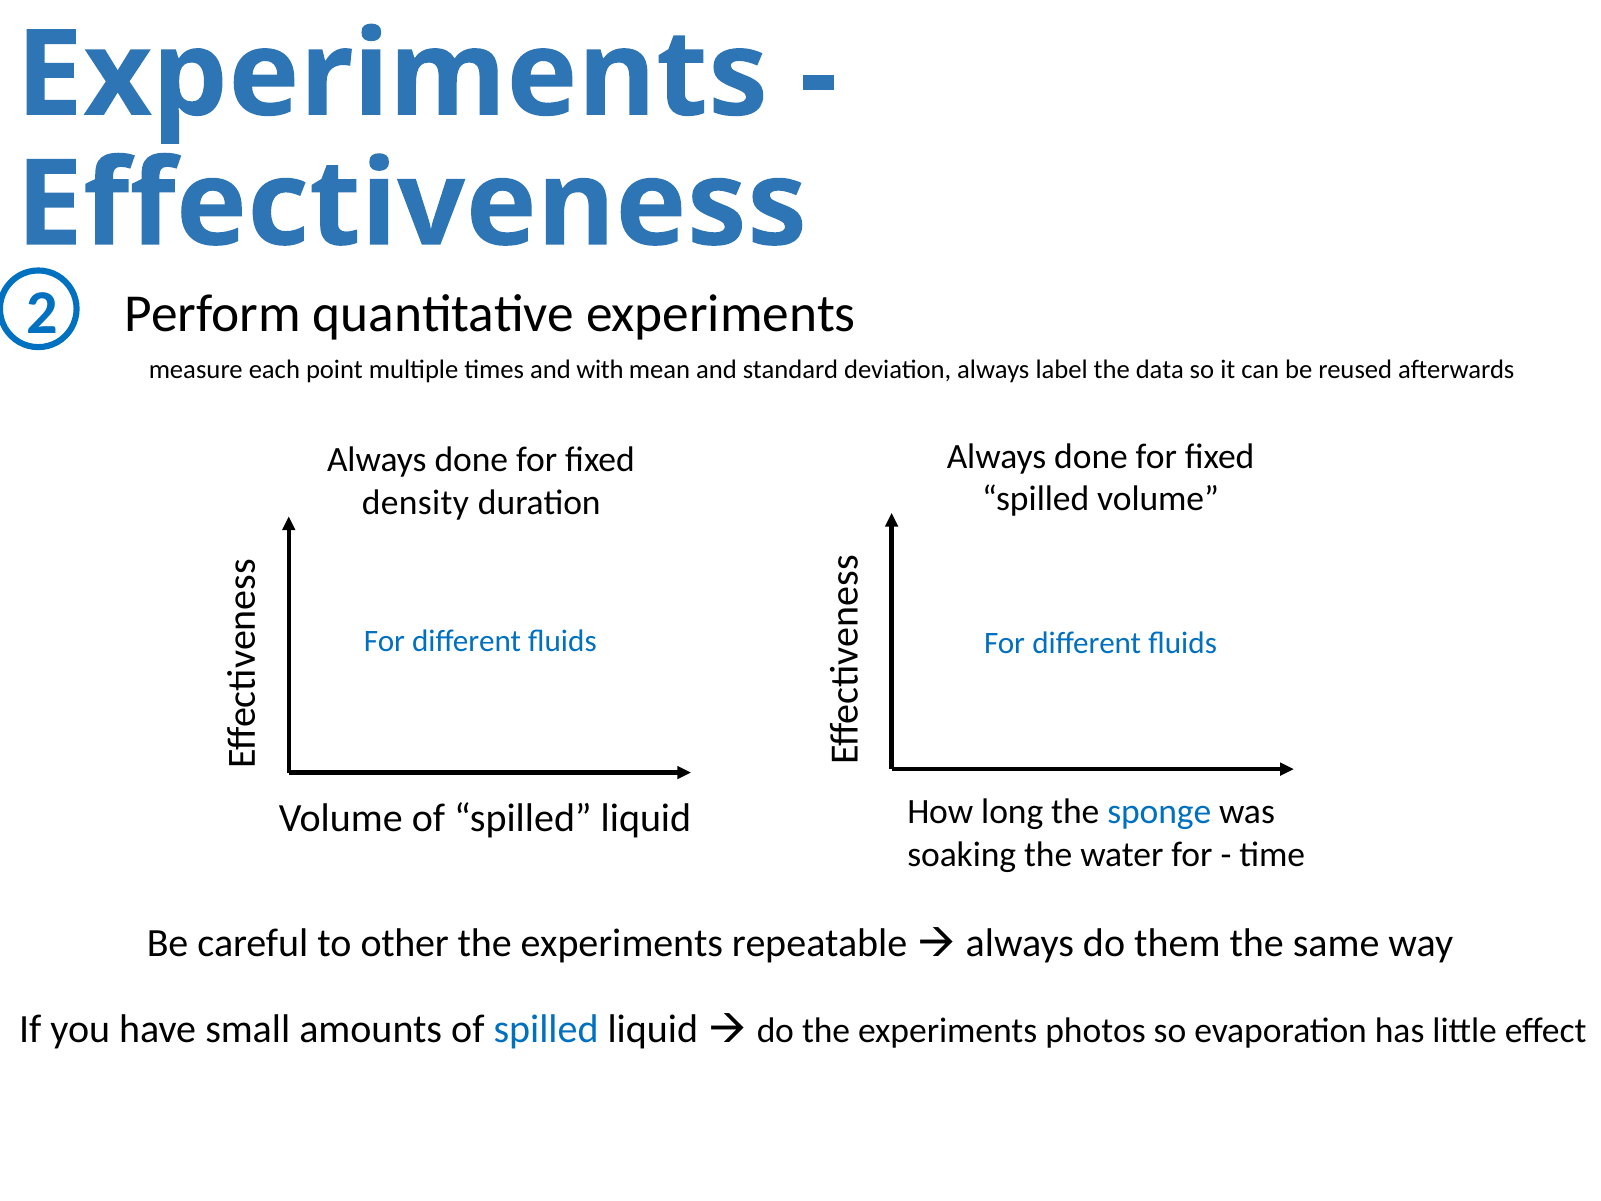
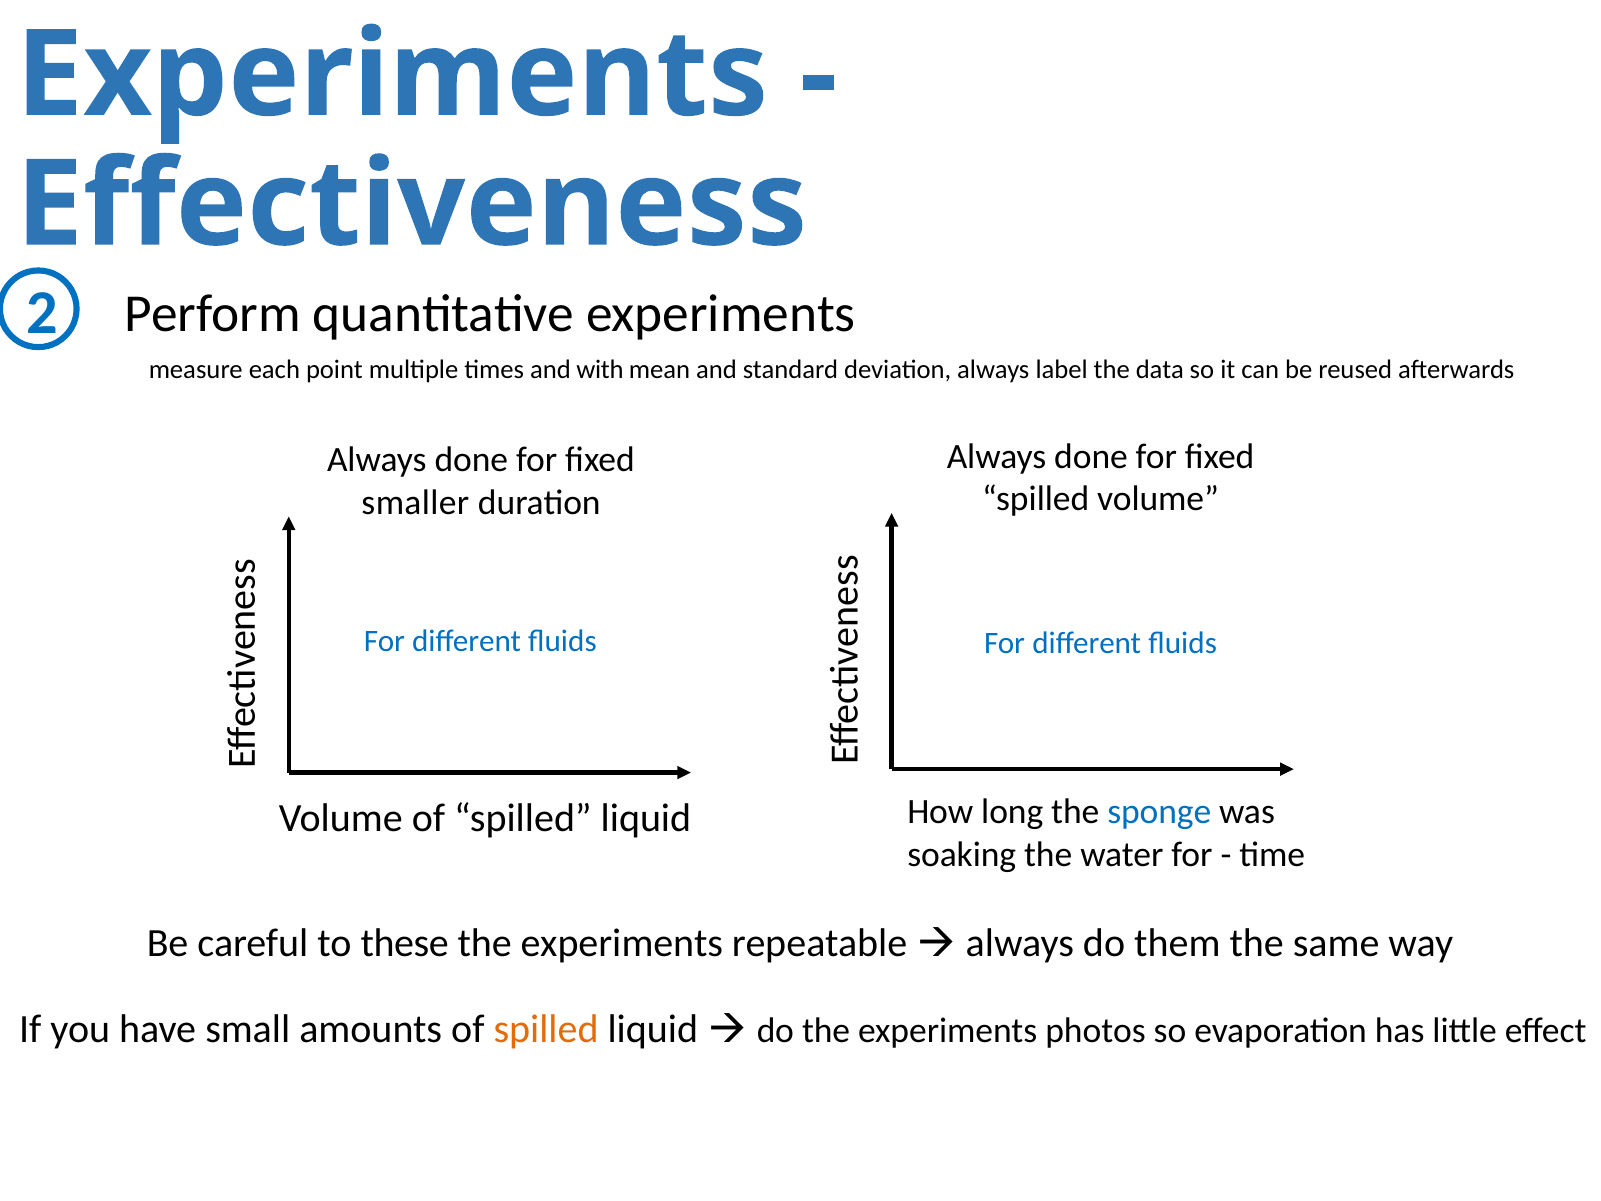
density: density -> smaller (415, 503)
other: other -> these (405, 944)
spilled colour: blue -> orange (546, 1029)
